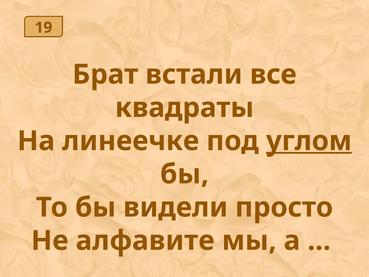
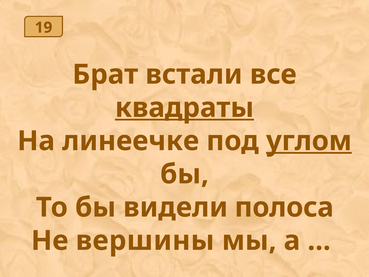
квадраты underline: none -> present (184, 108)
просто: просто -> полоса (284, 207)
алфавите: алфавите -> вершины (145, 240)
